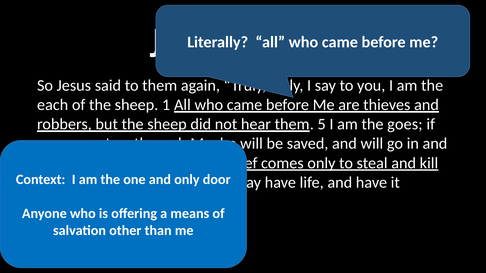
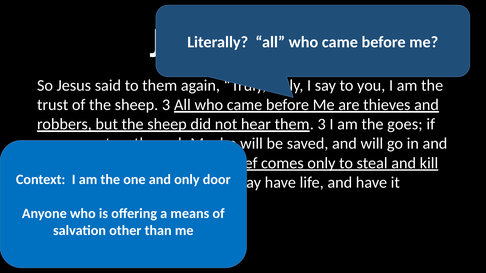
each: each -> trust (53, 105)
sheep 1: 1 -> 3 (166, 105)
them 5: 5 -> 3 (322, 124)
